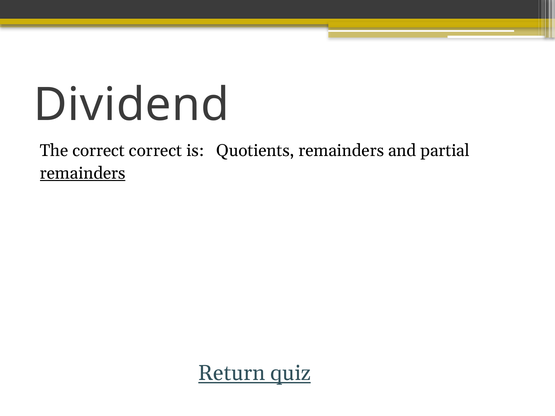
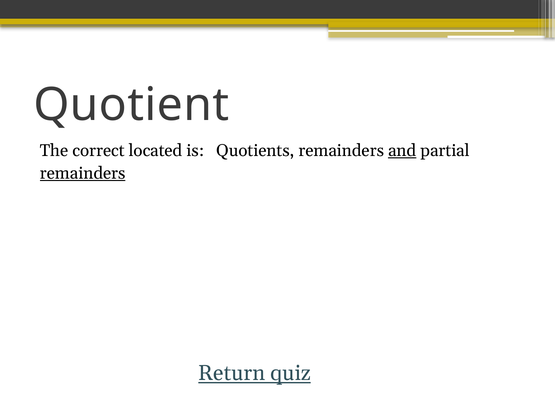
Dividend: Dividend -> Quotient (131, 105)
correct correct: correct -> located (156, 151)
and underline: none -> present (402, 151)
